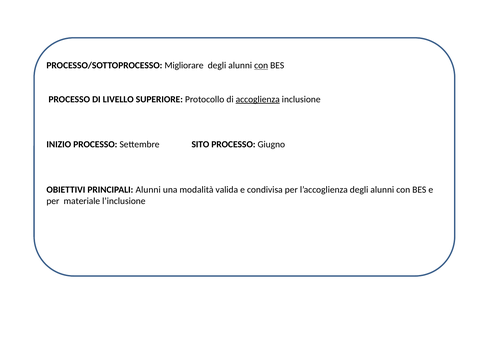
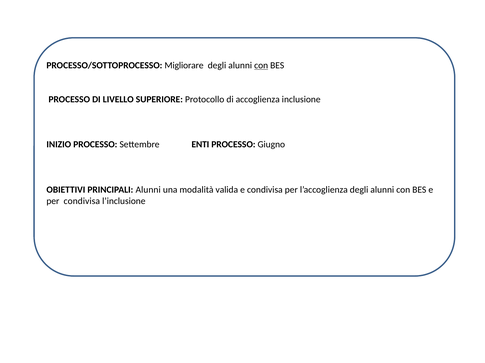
accoglienza underline: present -> none (258, 100)
SITO: SITO -> ENTI (200, 145)
per materiale: materiale -> condivisa (82, 201)
